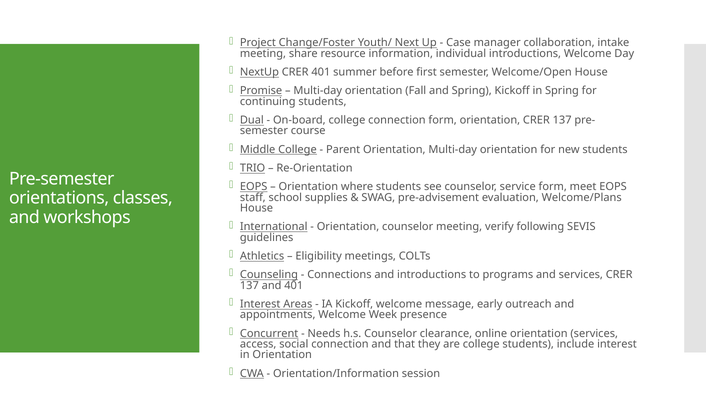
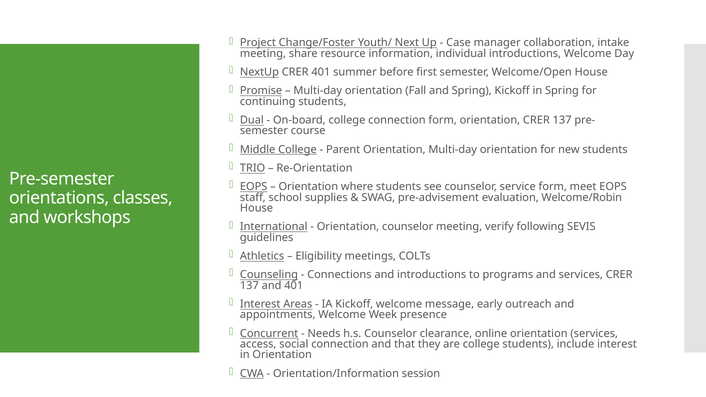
Welcome/Plans: Welcome/Plans -> Welcome/Robin (582, 197)
